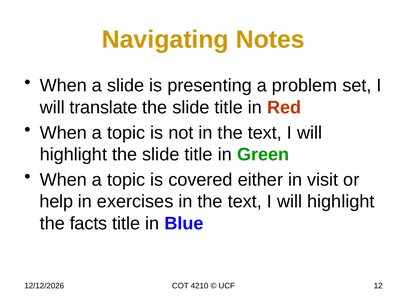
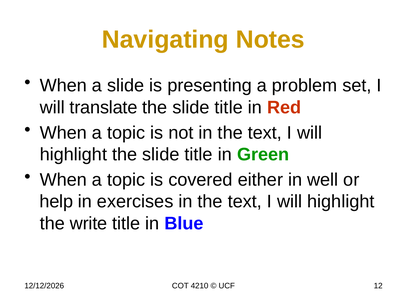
visit: visit -> well (323, 179)
facts: facts -> write (89, 223)
